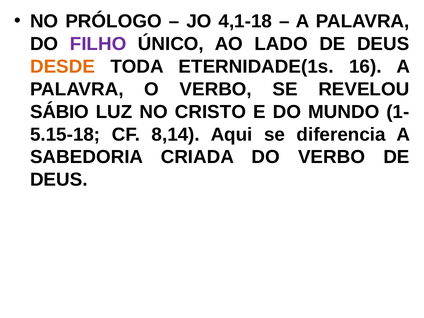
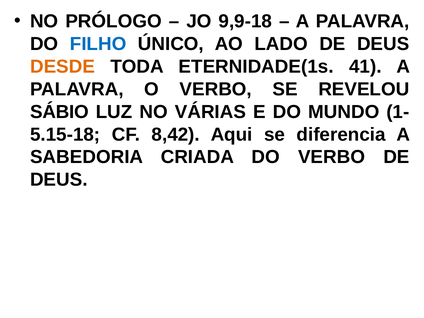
4,1-18: 4,1-18 -> 9,9-18 (245, 21)
FILHO colour: purple -> blue (98, 44)
16: 16 -> 41 (365, 67)
CRISTO: CRISTO -> VÁRIAS (210, 112)
8,14: 8,14 -> 8,42 (176, 134)
